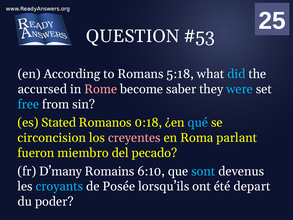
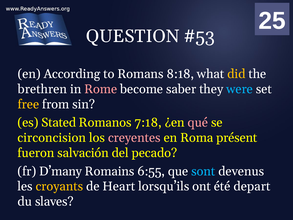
5:18: 5:18 -> 8:18 (180, 74)
did colour: light blue -> yellow (236, 74)
accursed: accursed -> brethren (42, 89)
free colour: light blue -> yellow (28, 104)
0:18: 0:18 -> 7:18 (148, 122)
qué colour: light blue -> pink (198, 122)
parlant: parlant -> présent (237, 138)
miembro: miembro -> salvación (83, 153)
6:10: 6:10 -> 6:55 (151, 171)
croyants colour: light blue -> yellow (59, 186)
Posée: Posée -> Heart (119, 186)
poder: poder -> slaves (54, 201)
